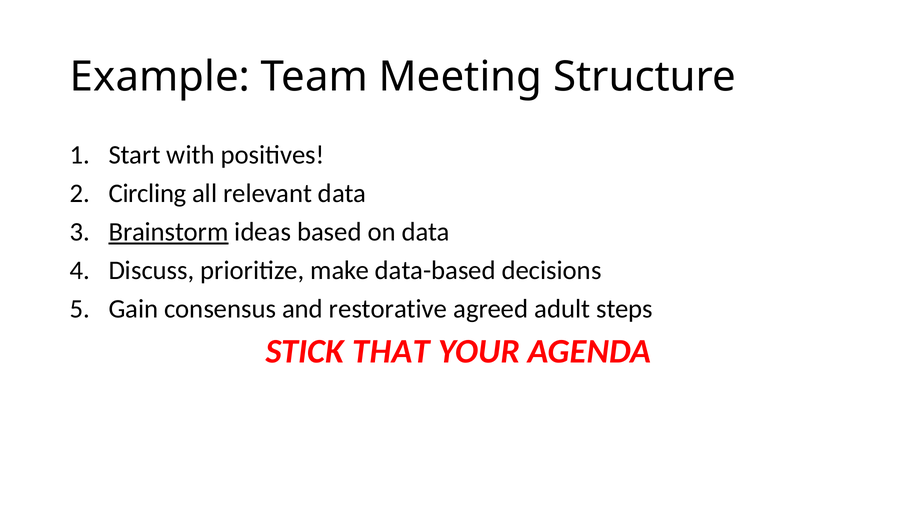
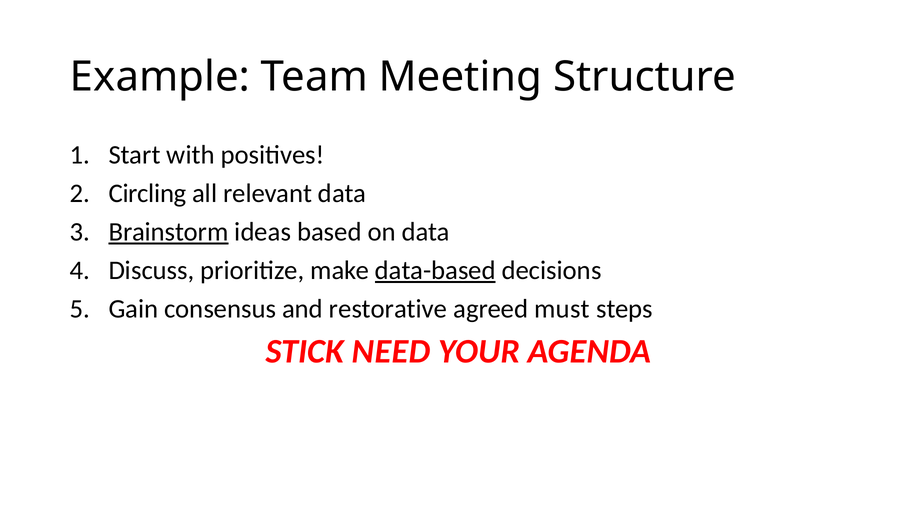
data-based underline: none -> present (435, 270)
adult: adult -> must (562, 309)
THAT: THAT -> NEED (391, 351)
